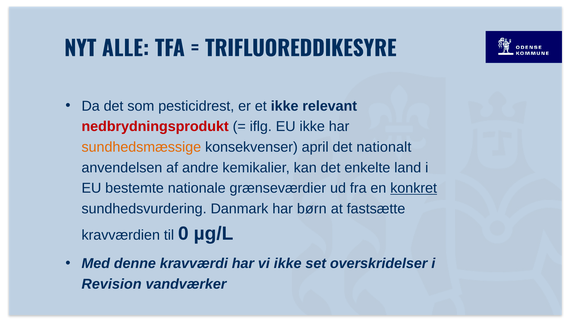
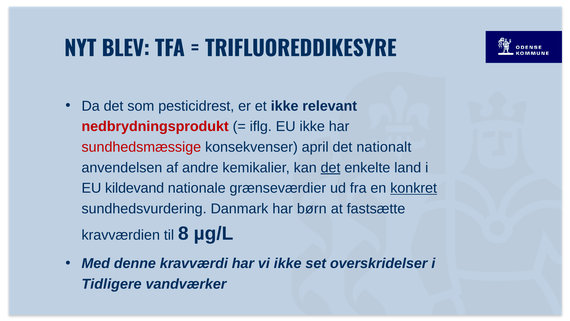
ALLE: ALLE -> BLEV (126, 49)
sundhedsmæssige colour: orange -> red (141, 147)
det underline: none -> present (331, 168)
bestemte: bestemte -> kildevand (135, 188)
0: 0 -> 8 (183, 233)
Revision: Revision -> Tidligere (112, 284)
